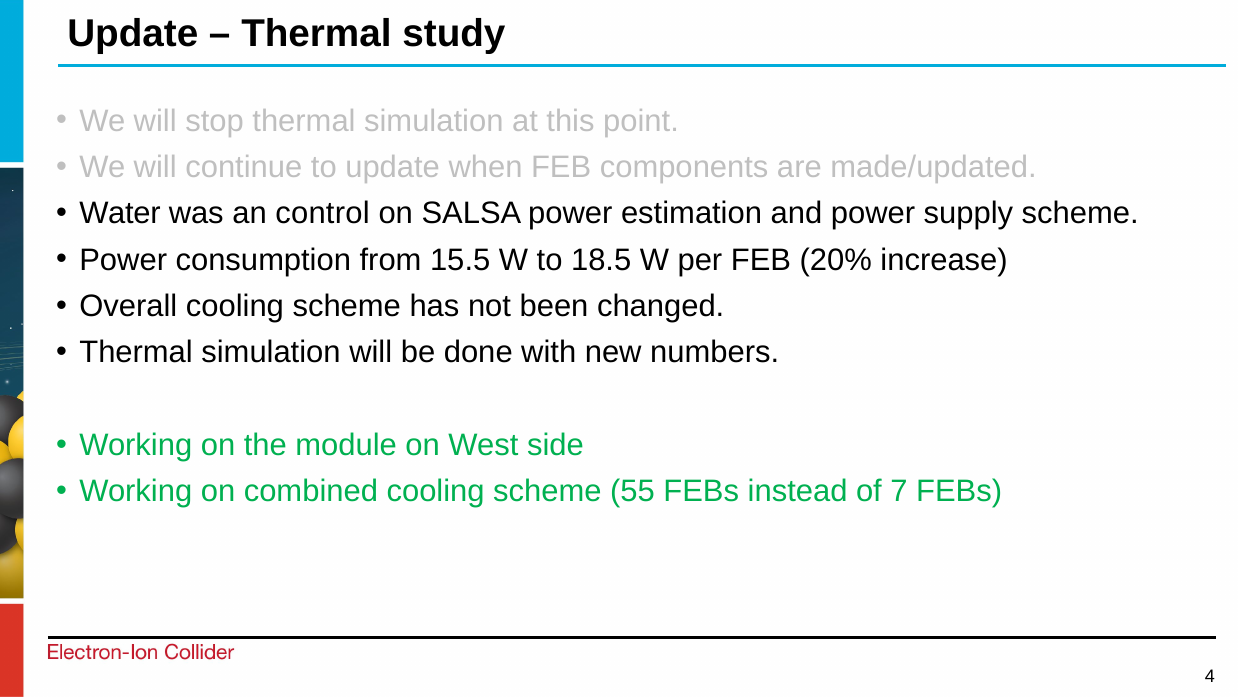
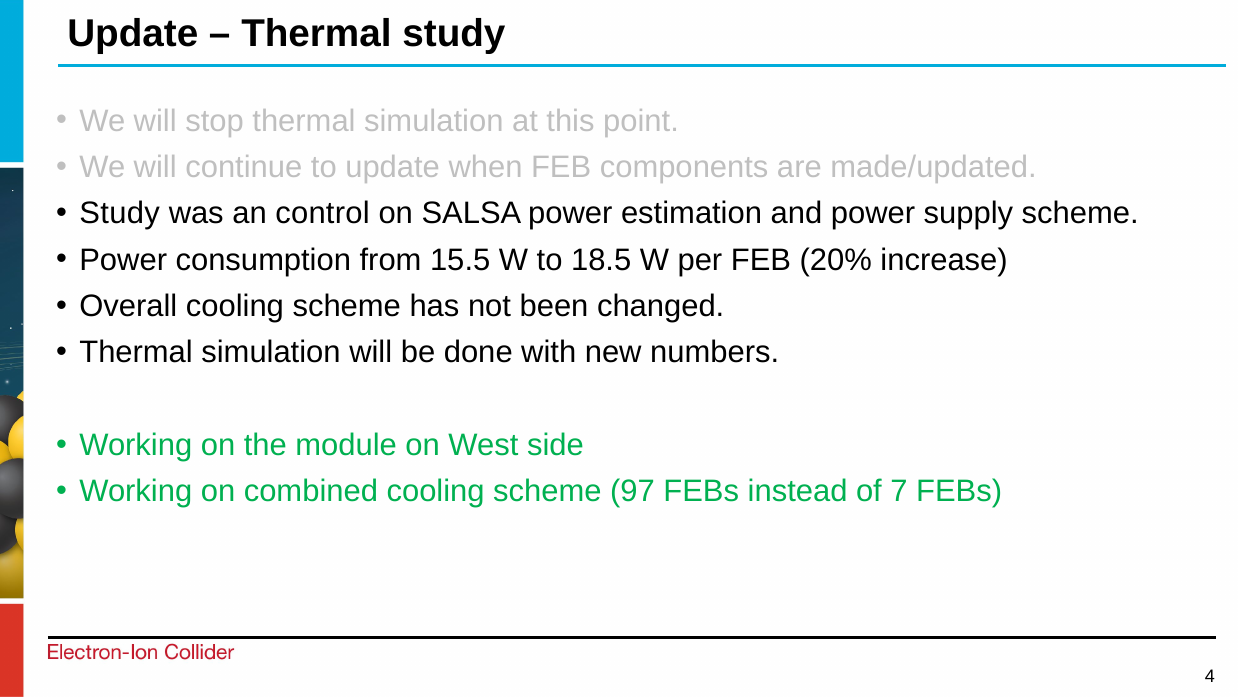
Water: Water -> Study (120, 213)
55: 55 -> 97 (633, 491)
